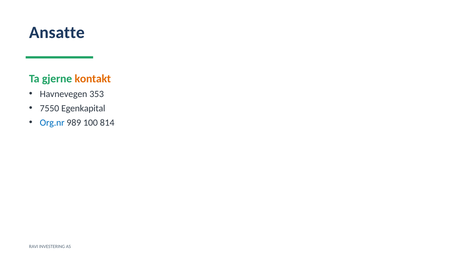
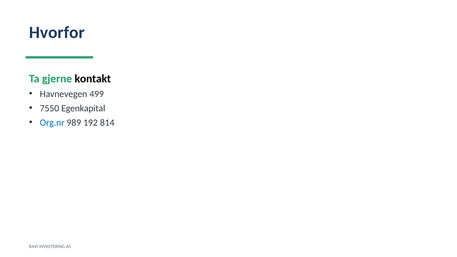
Ansatte: Ansatte -> Hvorfor (57, 33)
kontakt colour: orange -> black (93, 79)
353: 353 -> 499 (97, 94)
100: 100 -> 192 (91, 123)
